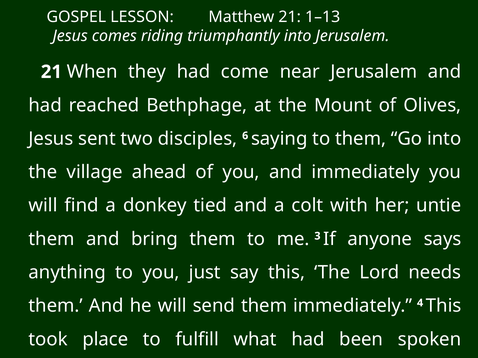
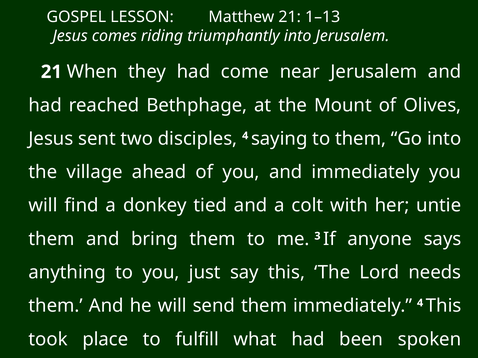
disciples 6: 6 -> 4 (245, 136)
